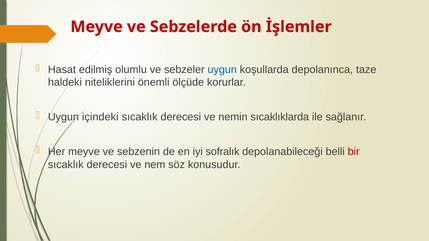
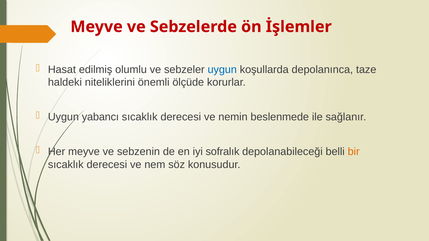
içindeki: içindeki -> yabancı (100, 117)
sıcaklıklarda: sıcaklıklarda -> beslenmede (280, 117)
bir colour: red -> orange (354, 152)
